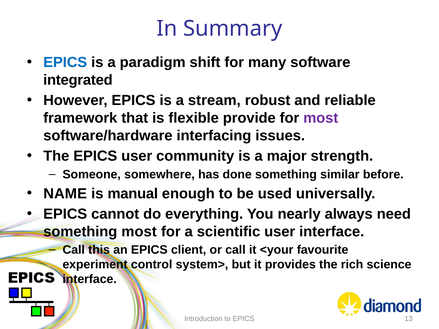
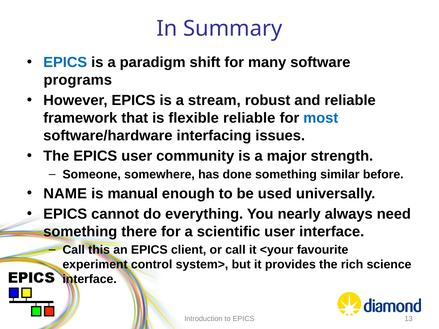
integrated: integrated -> programs (78, 80)
flexible provide: provide -> reliable (249, 118)
most colour: purple -> blue (321, 118)
something most: most -> there (139, 232)
